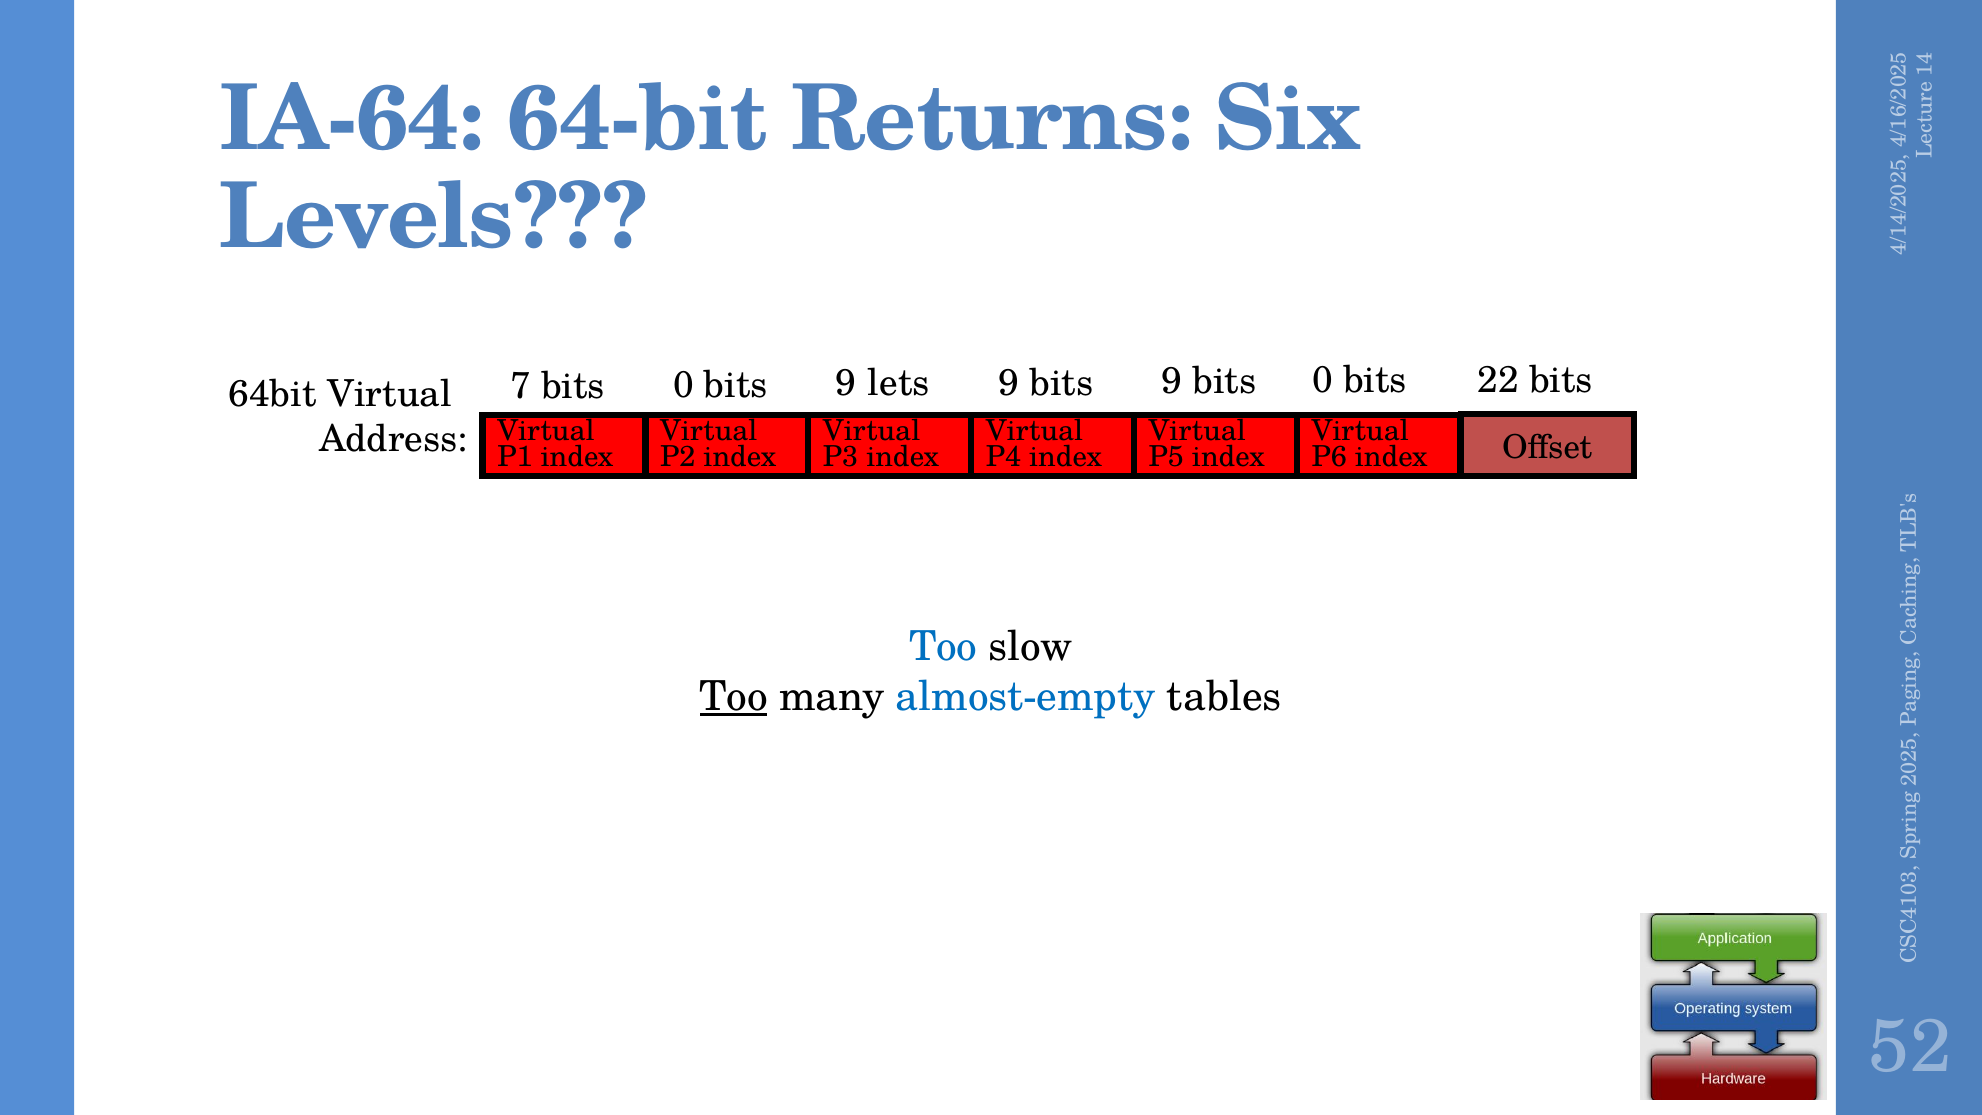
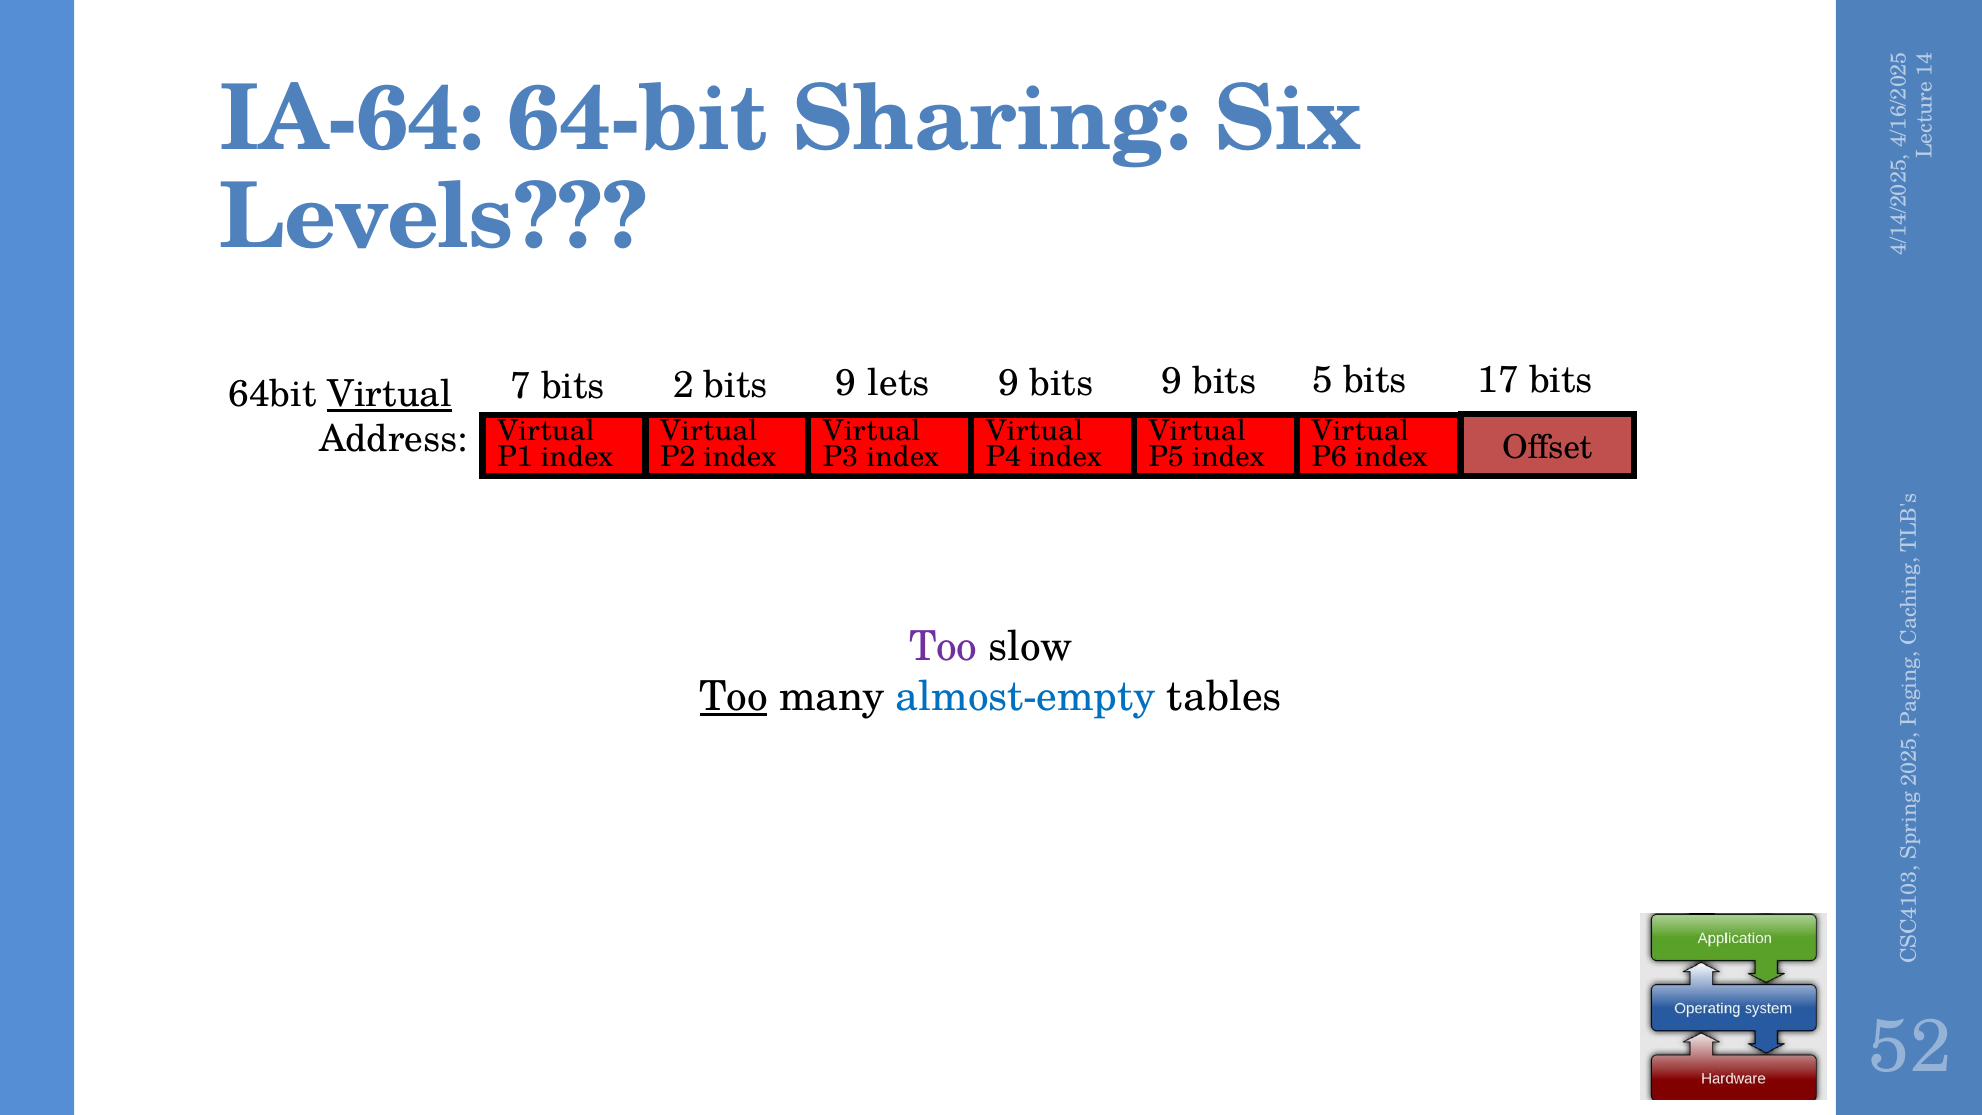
Returns: Returns -> Sharing (992, 120)
9 bits 0: 0 -> 5 (1323, 381)
7 bits 0: 0 -> 2 (683, 386)
22: 22 -> 17 (1498, 381)
Virtual underline: none -> present (390, 394)
Too colour: blue -> purple (943, 647)
